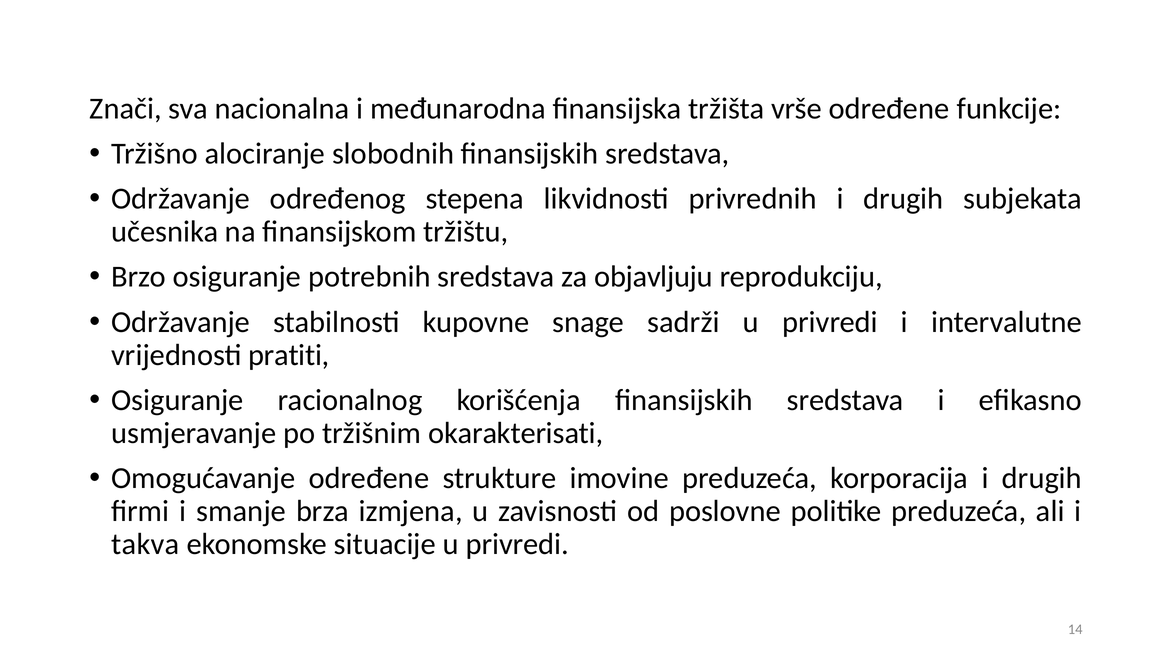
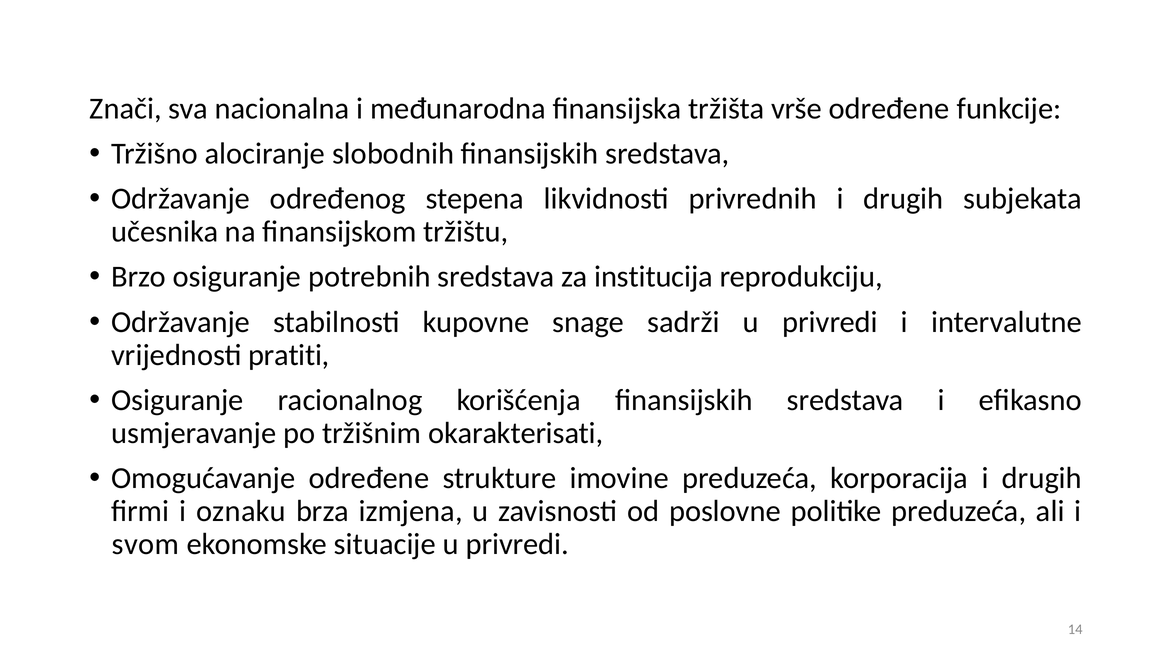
objavljuju: objavljuju -> institucija (653, 277)
smanje: smanje -> oznaku (241, 511)
takva: takva -> svom (145, 544)
